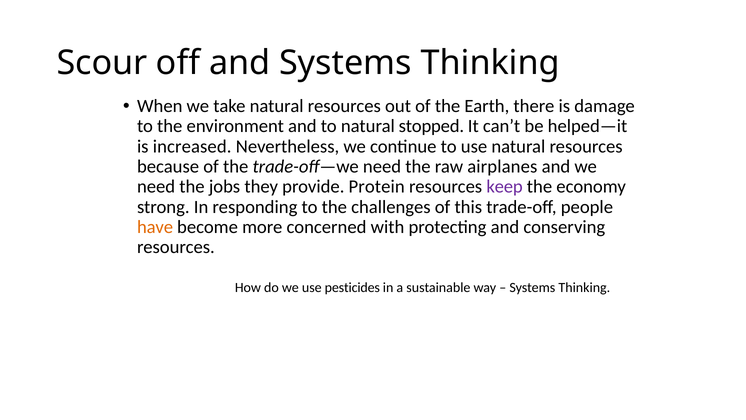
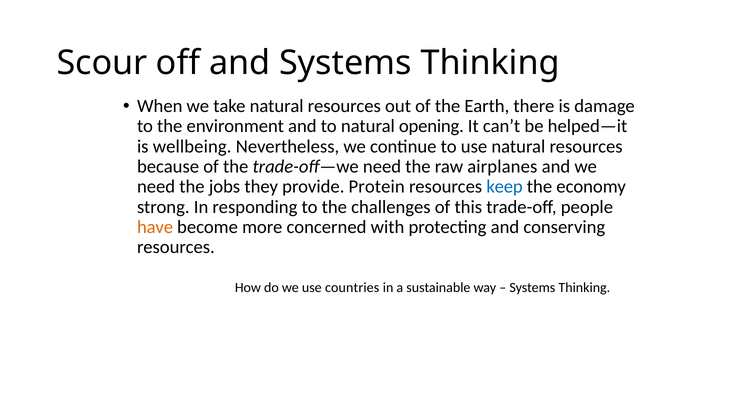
stopped: stopped -> opening (431, 126)
increased: increased -> wellbeing (192, 146)
keep colour: purple -> blue (505, 187)
pesticides: pesticides -> countries (352, 287)
